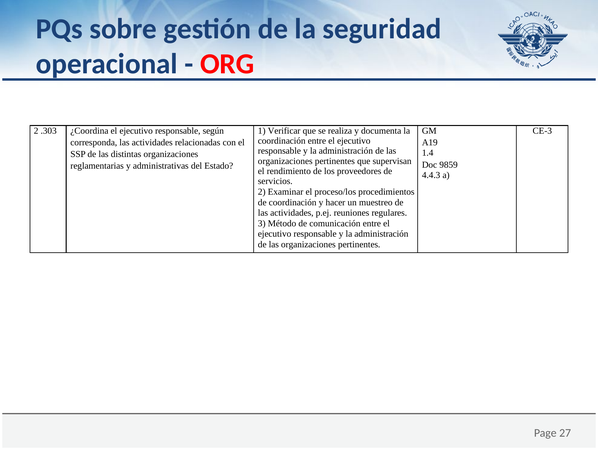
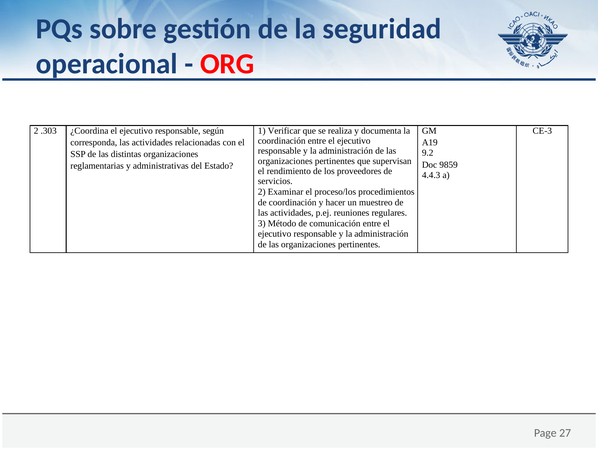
1.4: 1.4 -> 9.2 (428, 153)
